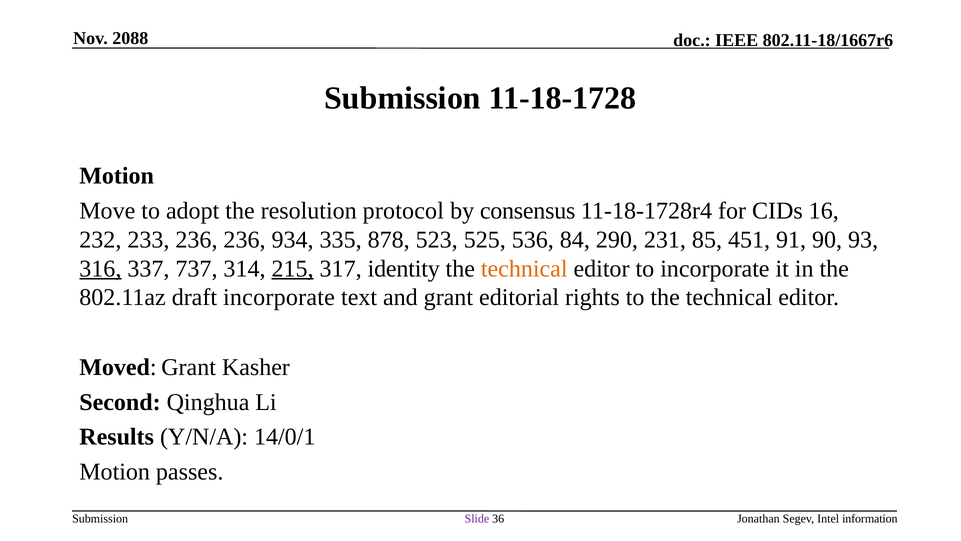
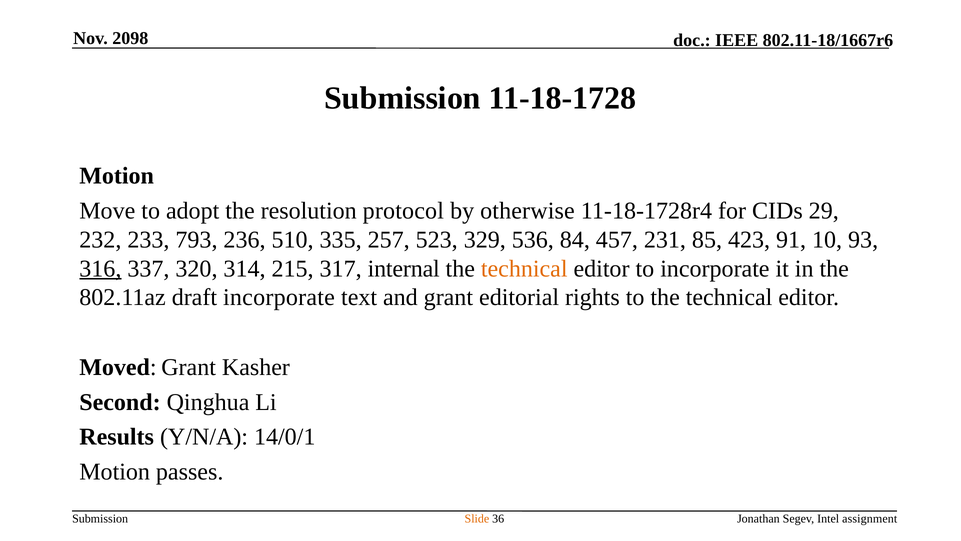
2088: 2088 -> 2098 (130, 38)
consensus: consensus -> otherwise (527, 211)
16: 16 -> 29 (824, 211)
233 236: 236 -> 793 (196, 240)
934: 934 -> 510 (293, 240)
878: 878 -> 257 (389, 240)
525: 525 -> 329 (485, 240)
290: 290 -> 457 (617, 240)
451: 451 -> 423 (749, 240)
90: 90 -> 10 (827, 240)
737: 737 -> 320 (196, 268)
215 underline: present -> none (293, 268)
identity: identity -> internal (404, 268)
Slide colour: purple -> orange (477, 518)
information: information -> assignment (870, 518)
